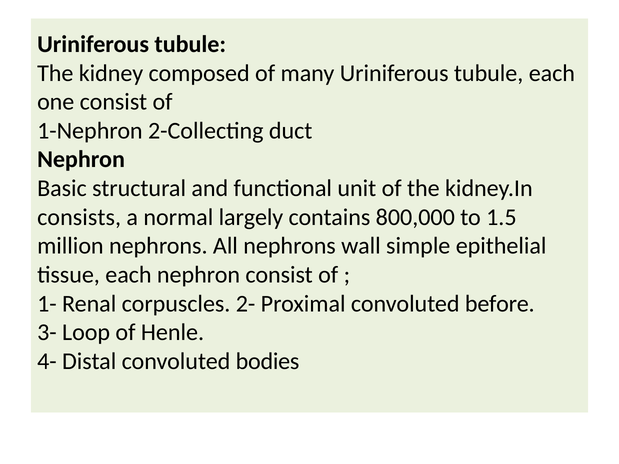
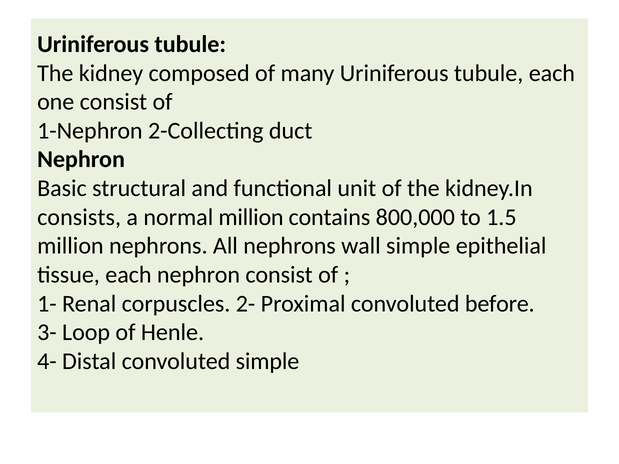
normal largely: largely -> million (251, 217)
convoluted bodies: bodies -> simple (267, 361)
